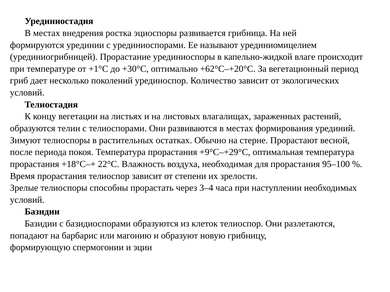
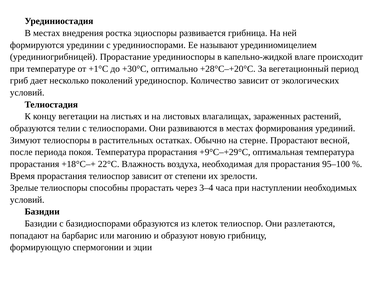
+62°C–+20°C: +62°C–+20°C -> +28°C–+20°C (228, 69)
